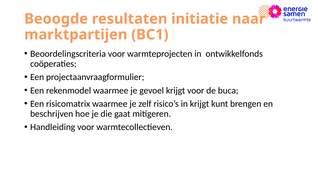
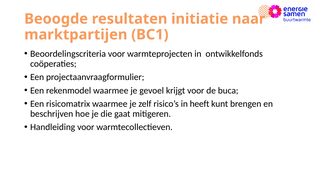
in krijgt: krijgt -> heeft (200, 104)
